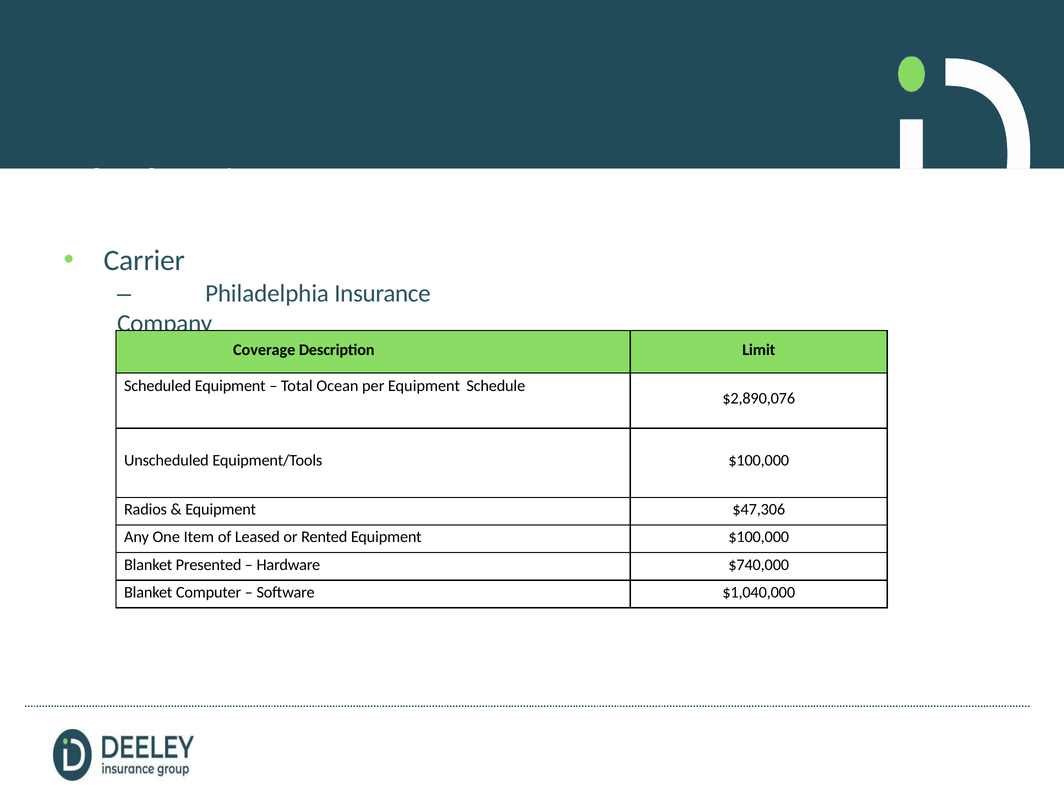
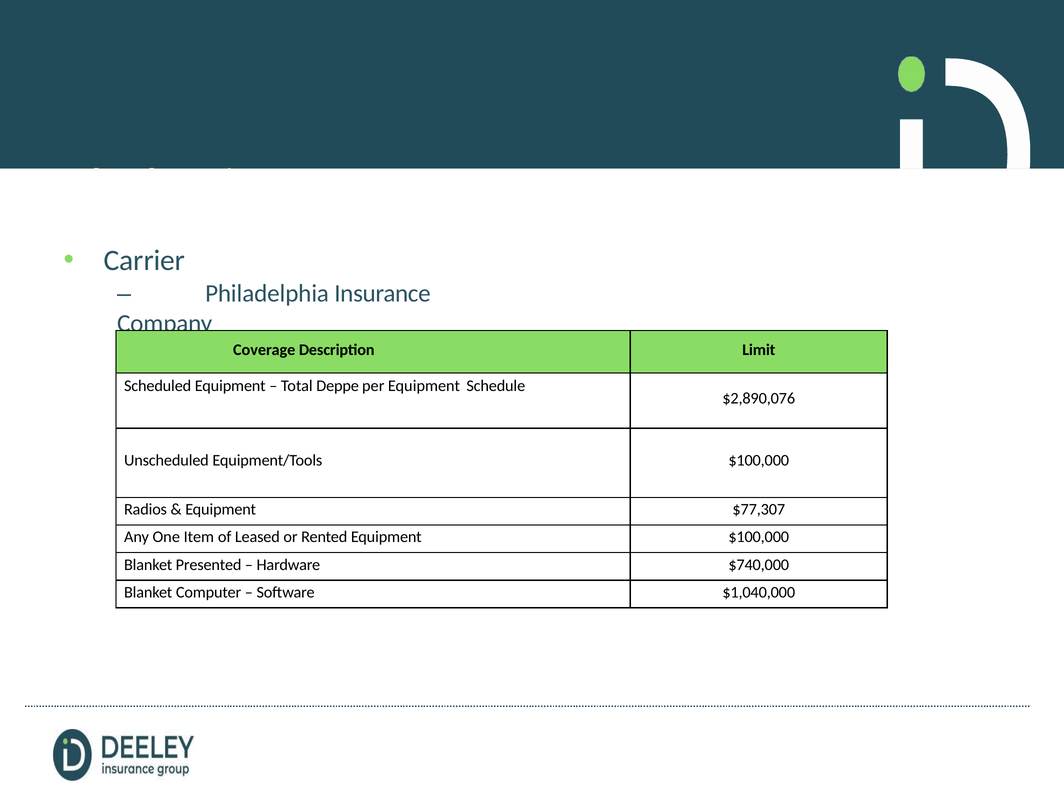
Ocean: Ocean -> Deppe (338, 386)
$47,306: $47,306 -> $77,307 (759, 509)
